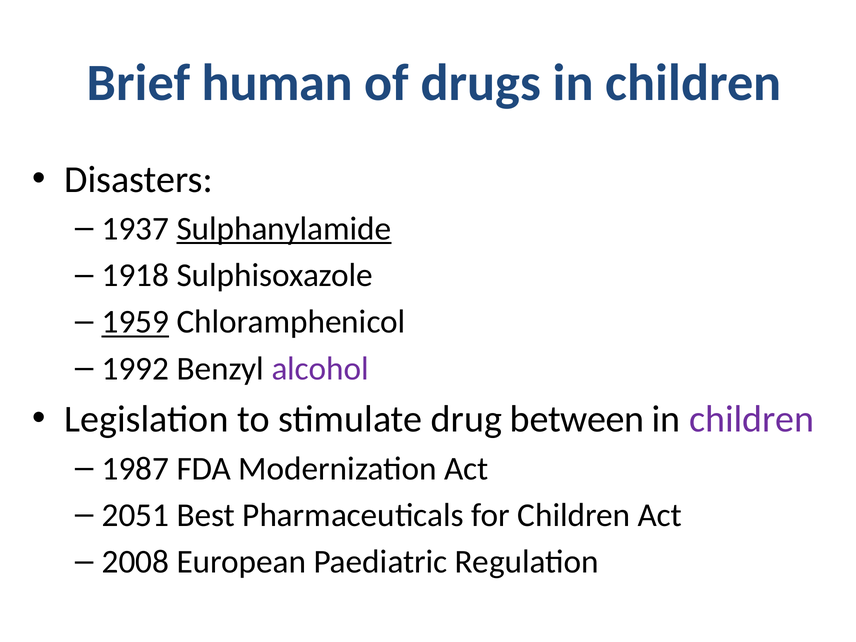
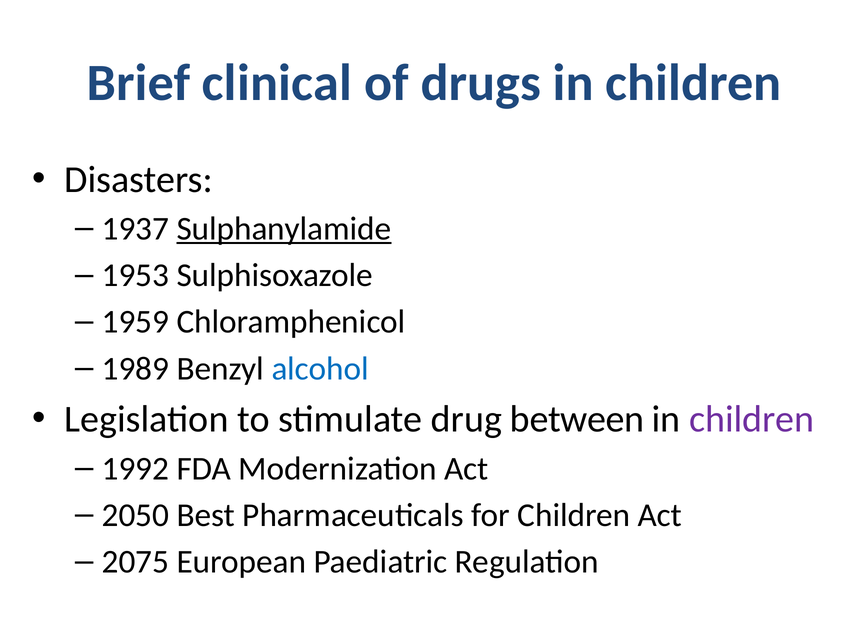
human: human -> clinical (277, 83)
1918: 1918 -> 1953 (135, 275)
1959 underline: present -> none (135, 322)
1992: 1992 -> 1989 (135, 369)
alcohol colour: purple -> blue (320, 369)
1987: 1987 -> 1992 (135, 469)
2051: 2051 -> 2050 (135, 515)
2008: 2008 -> 2075 (135, 562)
